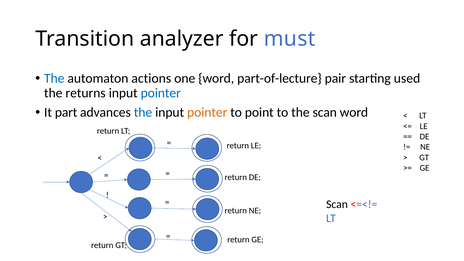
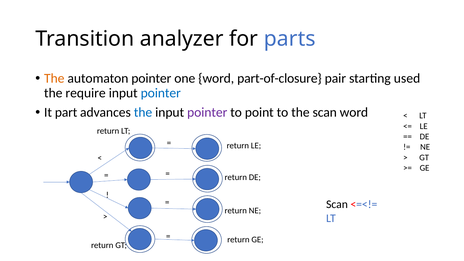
must: must -> parts (290, 39)
The colour: blue -> orange (54, 78)
automaton actions: actions -> pointer (151, 78)
part-of-lecture: part-of-lecture -> part-of-closure (279, 78)
returns: returns -> require (86, 93)
pointer colour: orange -> purple (207, 113)
